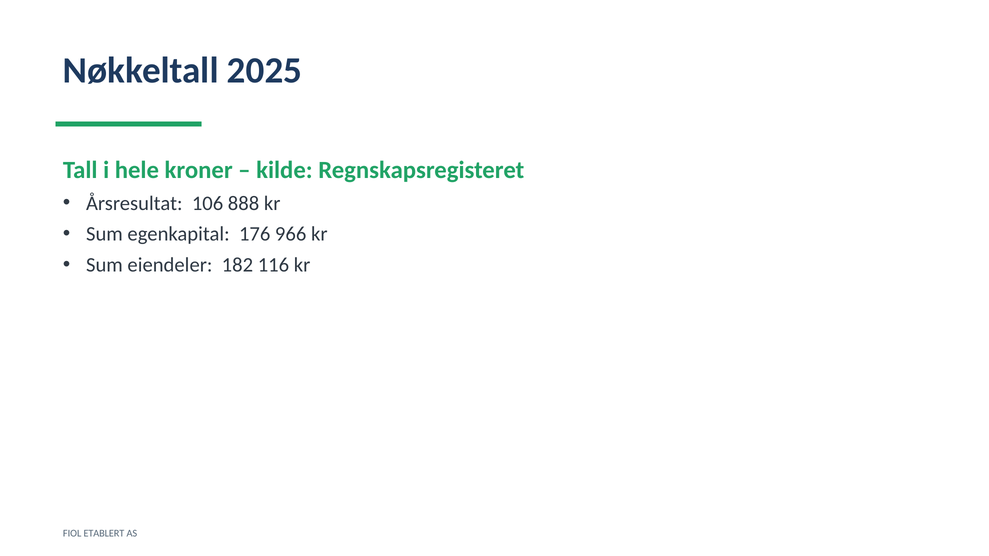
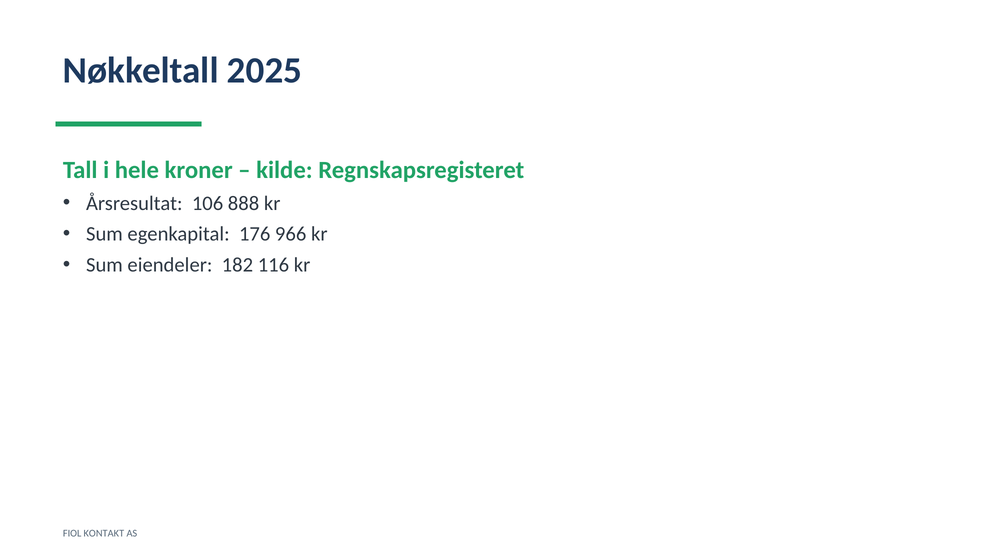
ETABLERT: ETABLERT -> KONTAKT (104, 534)
